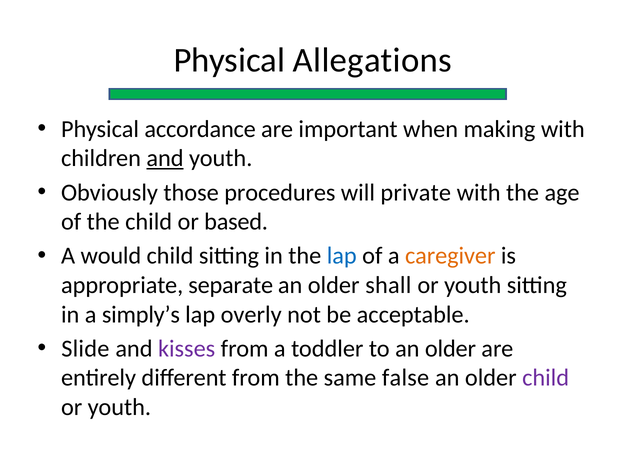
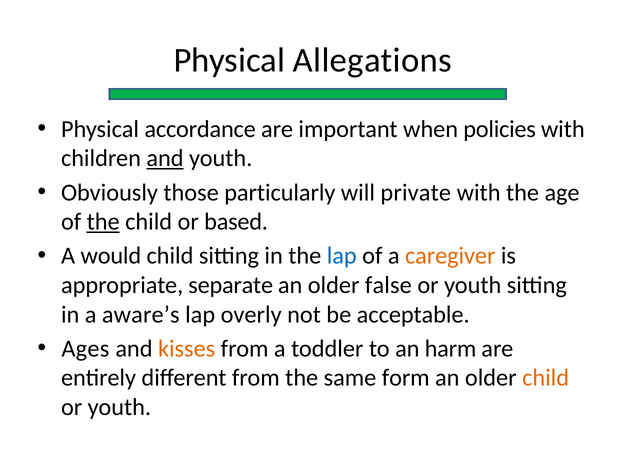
making: making -> policies (500, 129)
procedures: procedures -> particularly (280, 192)
the underline: none -> present (103, 222)
shall: shall -> false (388, 285)
simply’s: simply’s -> aware’s (141, 314)
Slide: Slide -> Ages (85, 348)
kisses colour: purple -> orange (187, 348)
to an older: older -> harm (451, 348)
false: false -> form (406, 377)
child colour: purple -> orange (546, 377)
